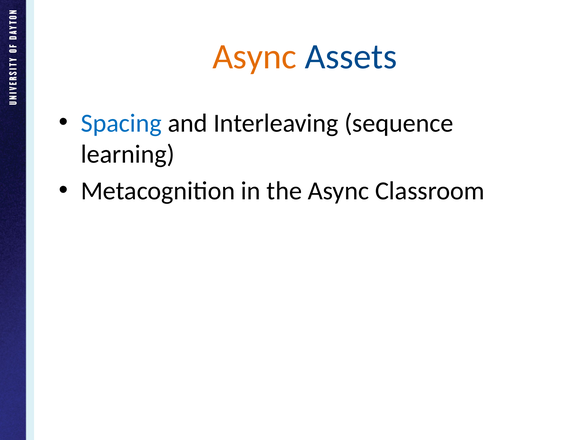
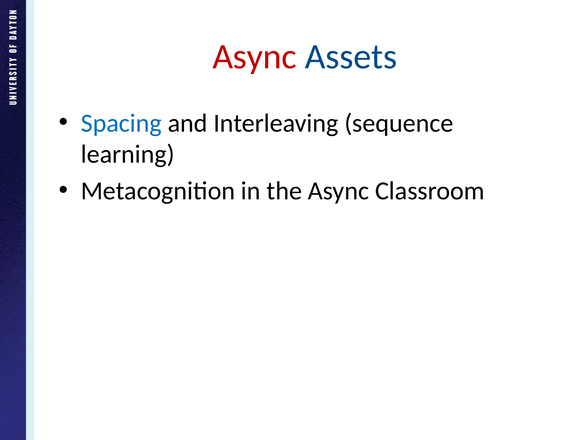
Async colour: orange -> red (255, 57)
